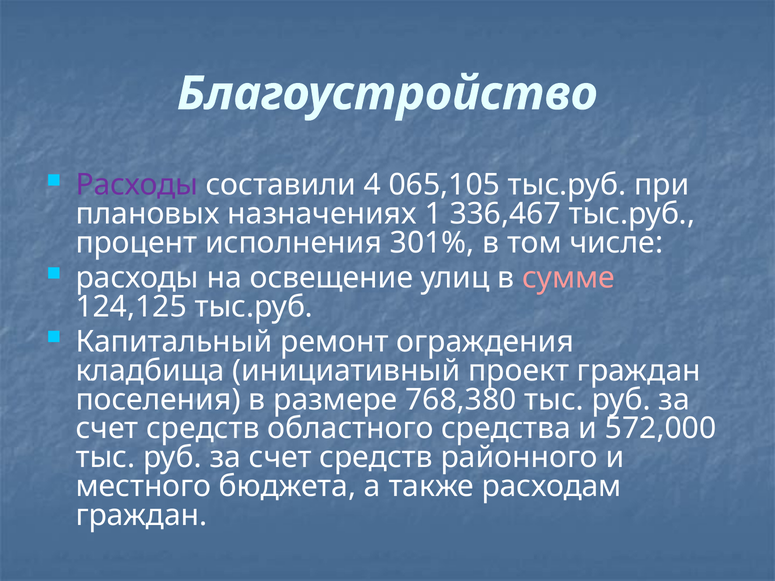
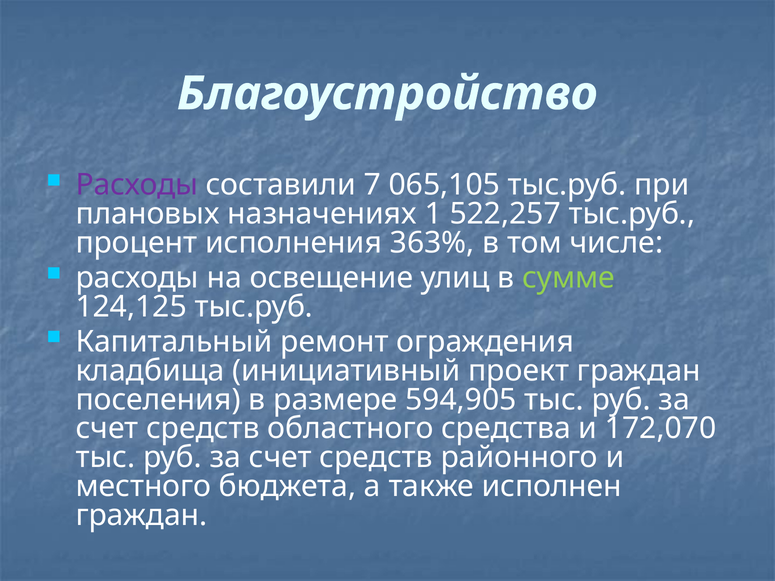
4: 4 -> 7 (372, 185)
336,467: 336,467 -> 522,257 (505, 214)
301%: 301% -> 363% (432, 243)
сумме colour: pink -> light green (569, 278)
768,380: 768,380 -> 594,905 (461, 400)
572,000: 572,000 -> 172,070 (661, 429)
расходам: расходам -> исполнен (552, 487)
